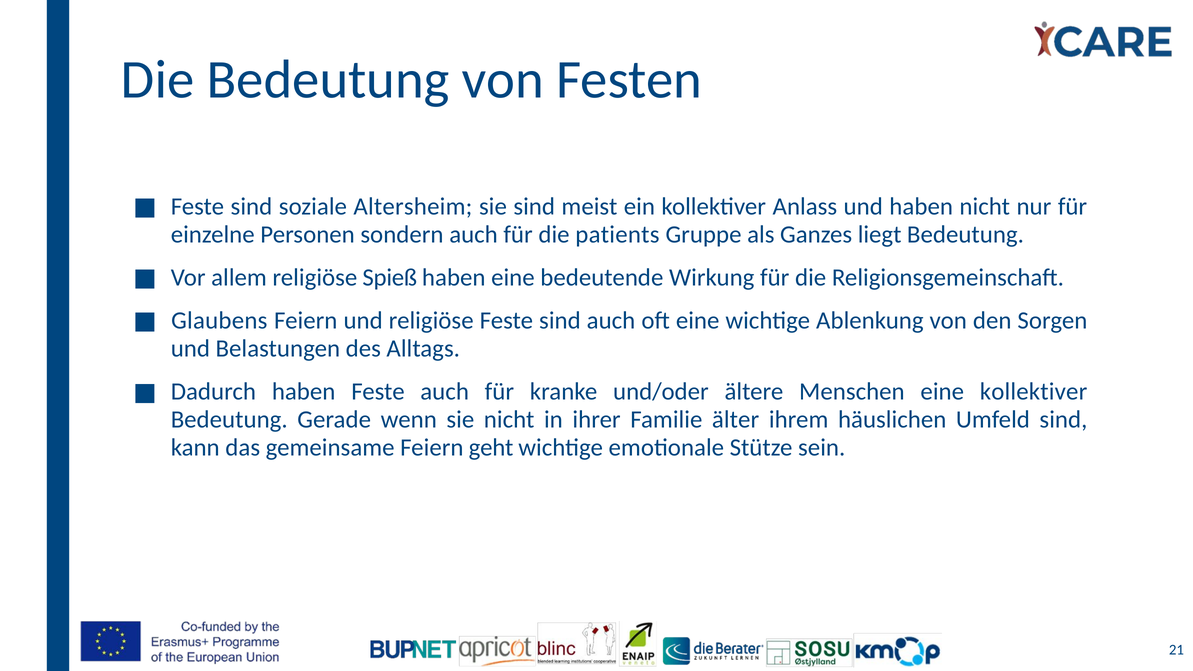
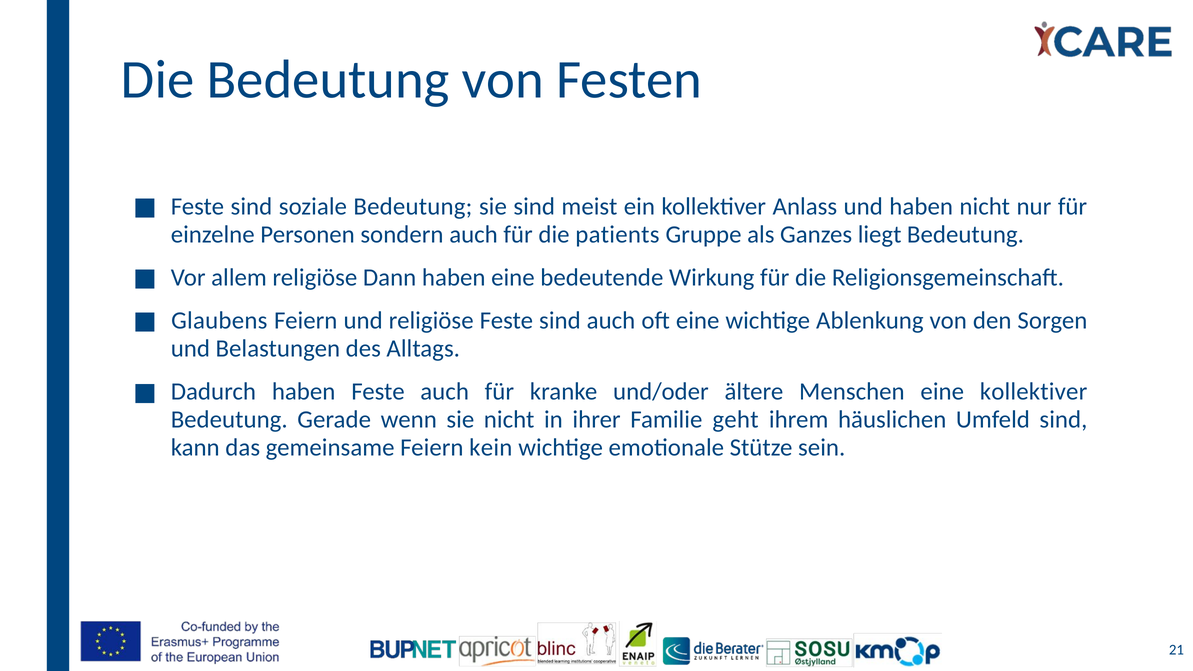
soziale Altersheim: Altersheim -> Bedeutung (413, 206)
Spieß: Spieß -> Dann (390, 277)
älter: älter -> geht (735, 420)
geht: geht -> kein (491, 448)
